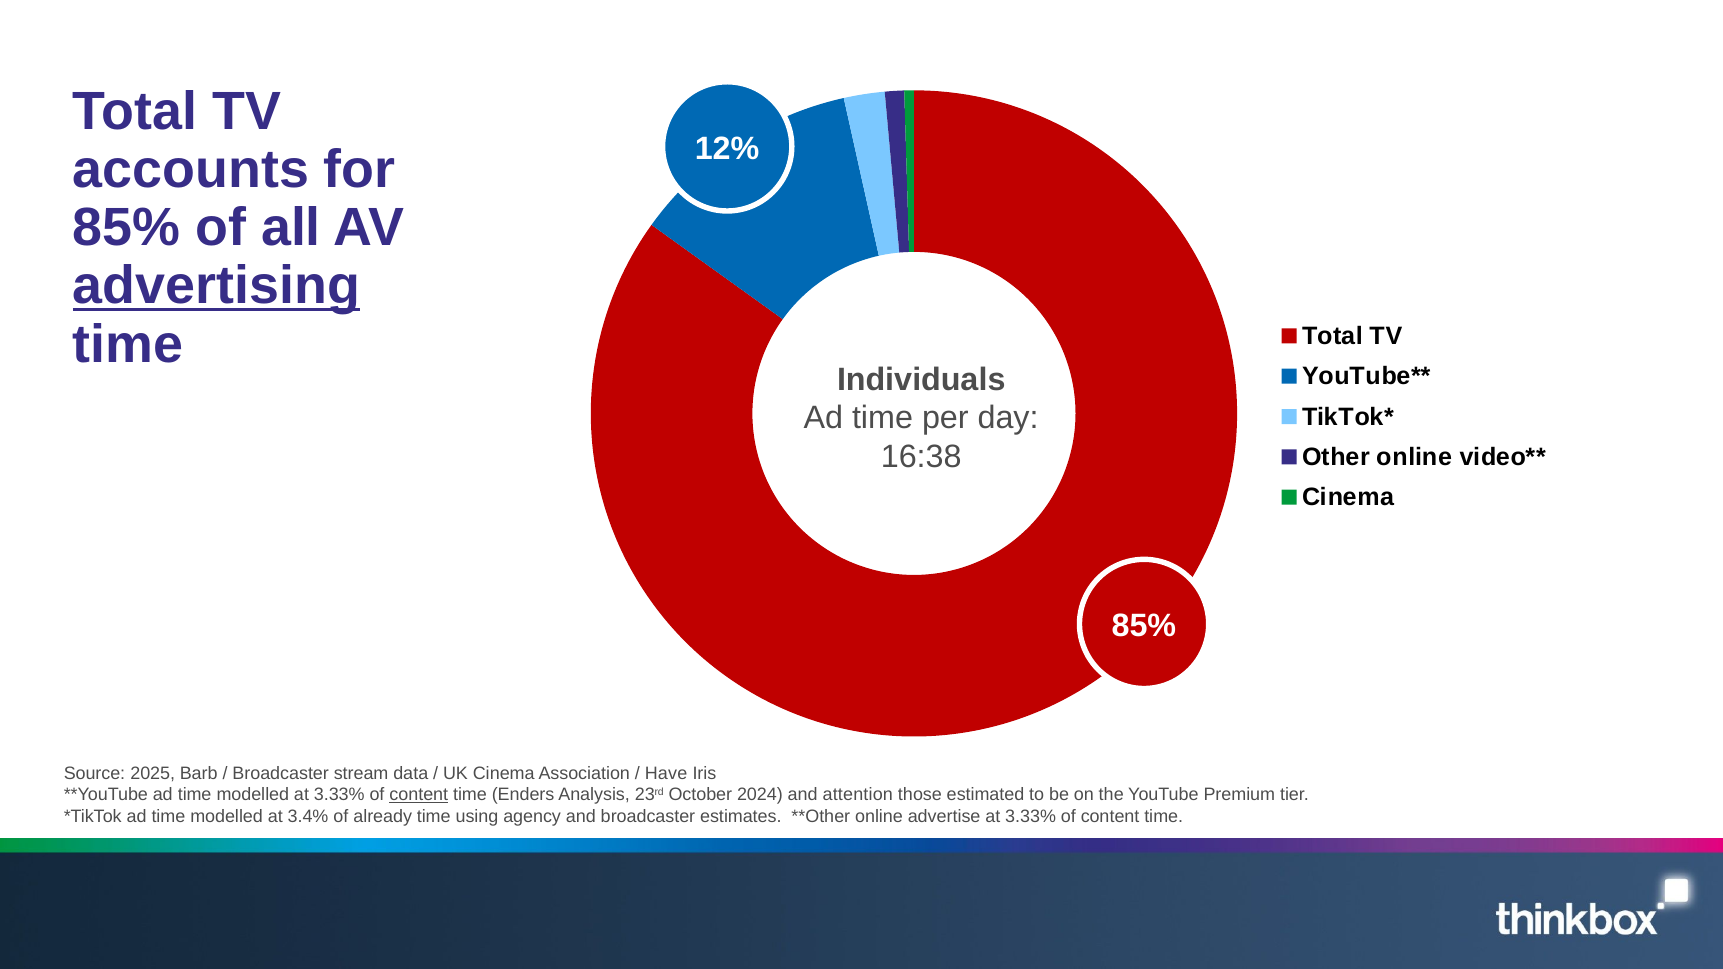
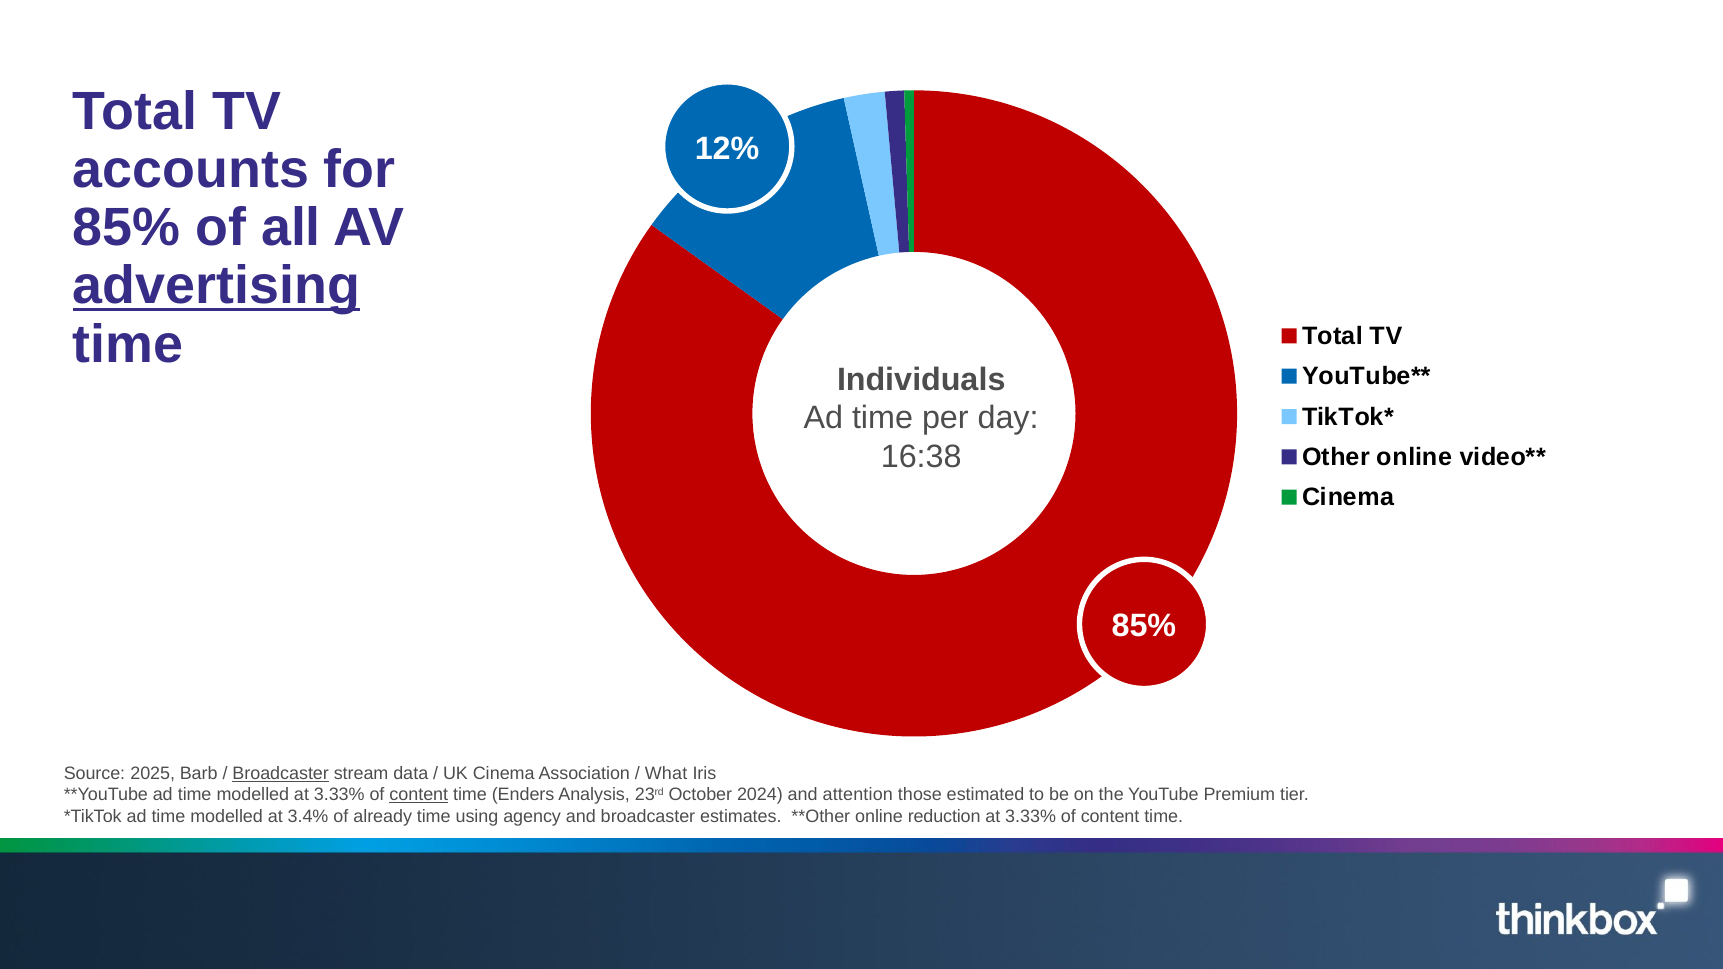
Broadcaster underline: none -> present (281, 774)
Have: Have -> What (666, 774)
advertise: advertise -> reduction (944, 817)
